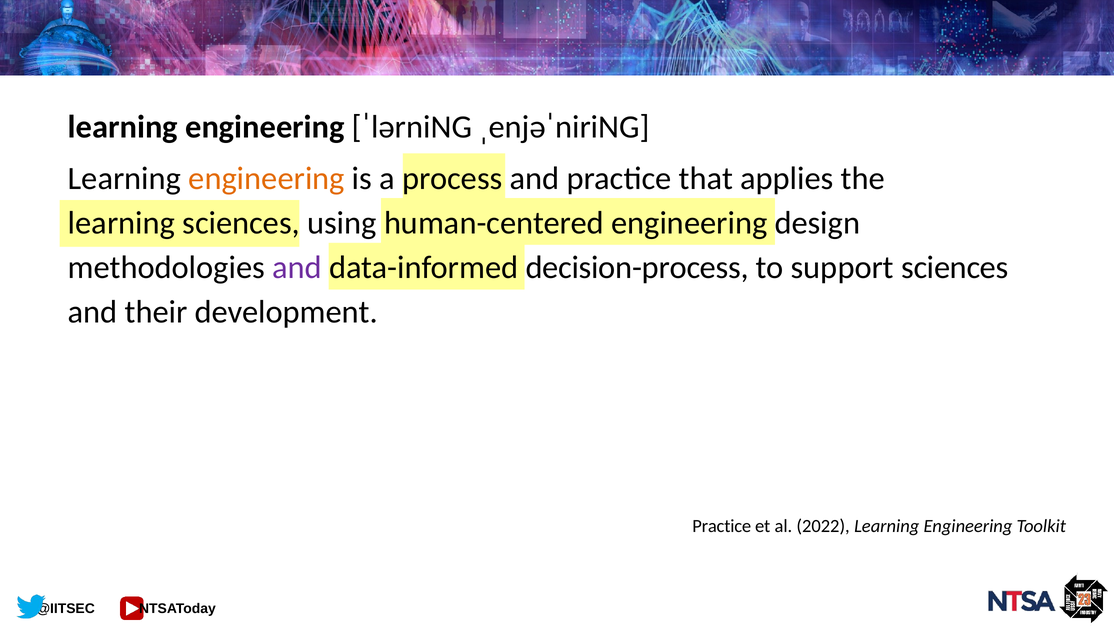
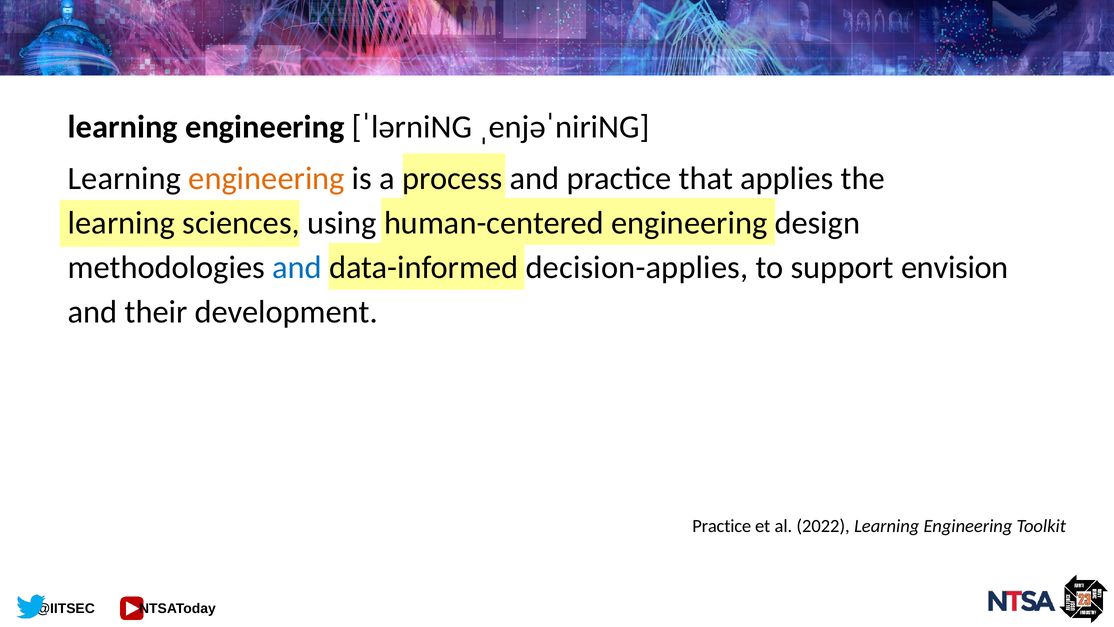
and colour: purple -> blue (297, 267)
decision-process: decision-process -> decision-applies (637, 267)
support sciences: sciences -> envision (955, 267)
